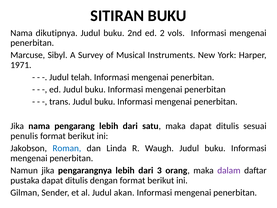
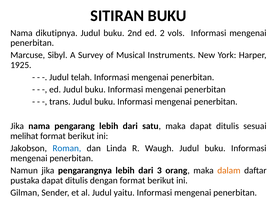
1971: 1971 -> 1925 (21, 65)
penulis: penulis -> melihat (24, 136)
dalam colour: purple -> orange (229, 170)
akan: akan -> yaitu (124, 192)
